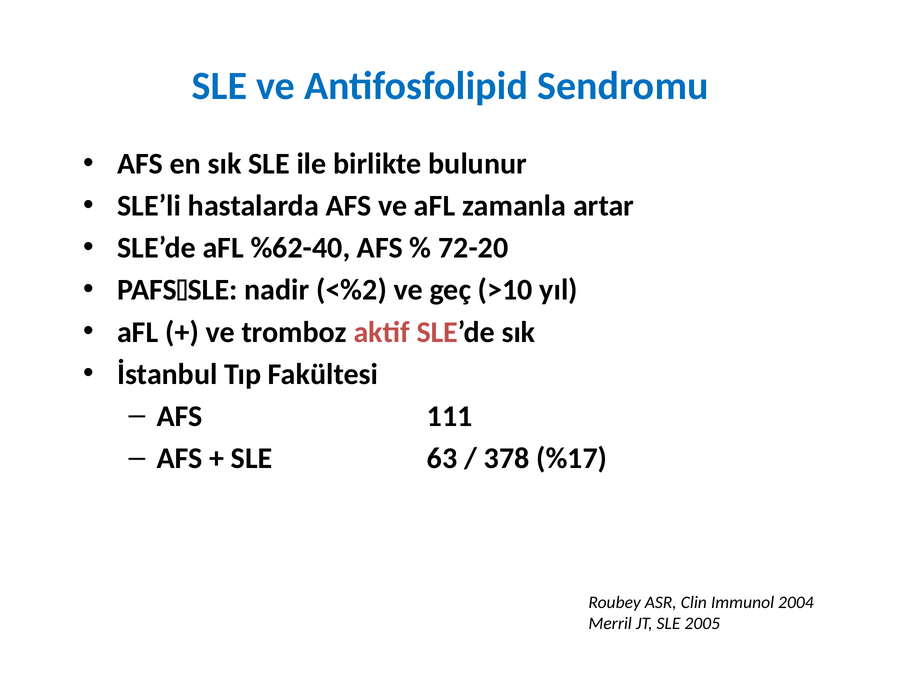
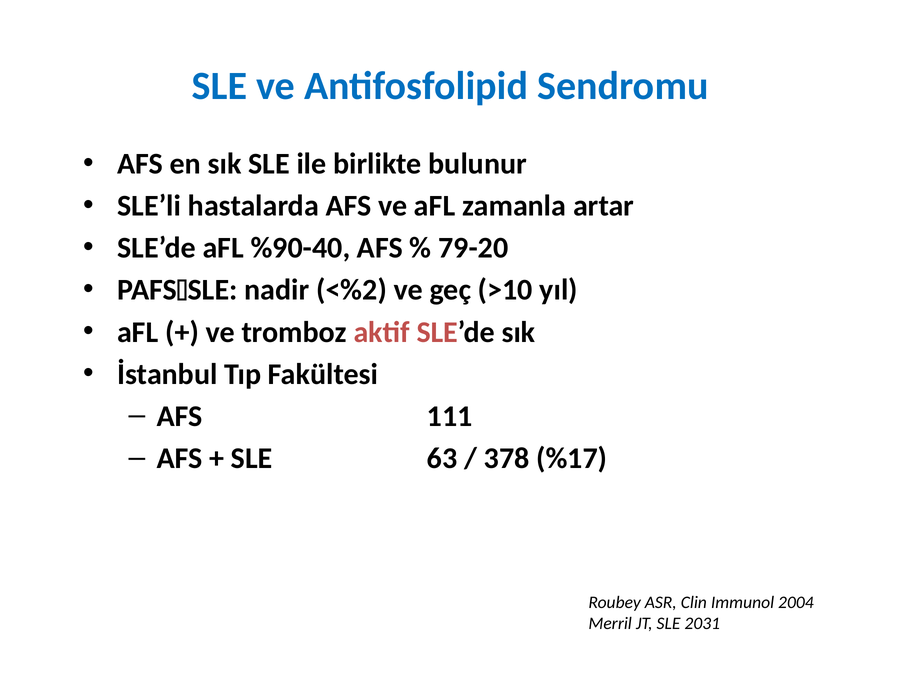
%62-40: %62-40 -> %90-40 (300, 248)
72-20: 72-20 -> 79-20 (473, 248)
2005: 2005 -> 2031 (702, 623)
